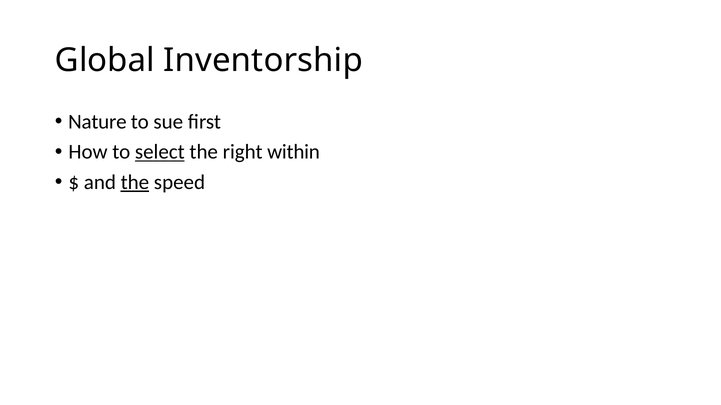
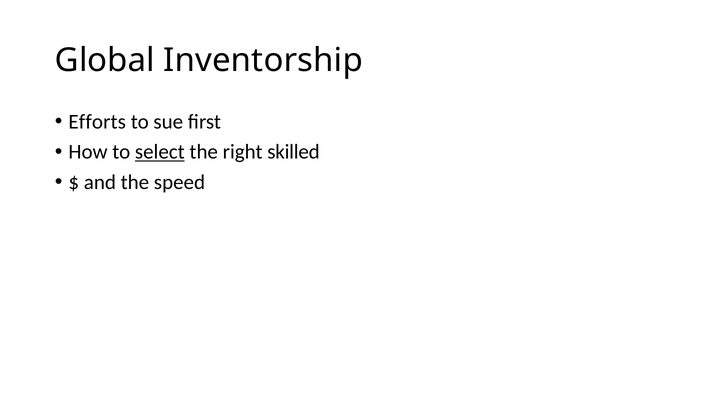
Nature: Nature -> Efforts (97, 122)
within: within -> skilled (294, 152)
the underline: present -> none (135, 182)
